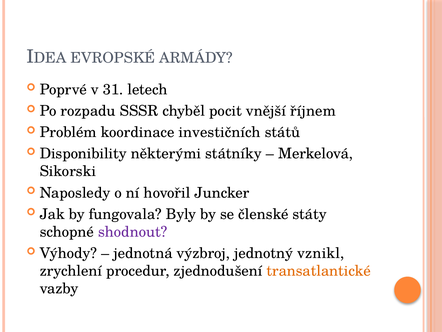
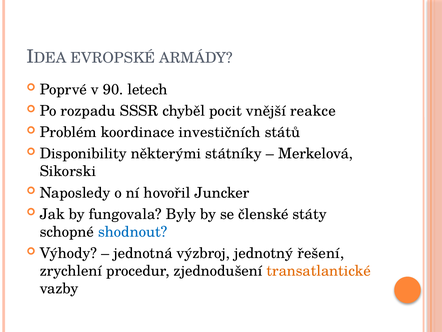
31: 31 -> 90 (113, 89)
říjnem: říjnem -> reakce (313, 111)
shodnout colour: purple -> blue (133, 232)
vznikl: vznikl -> řešení (321, 253)
